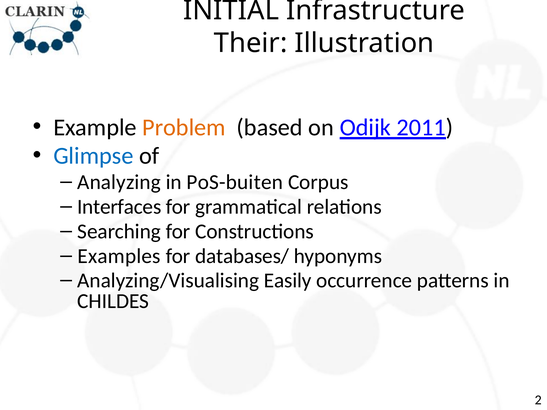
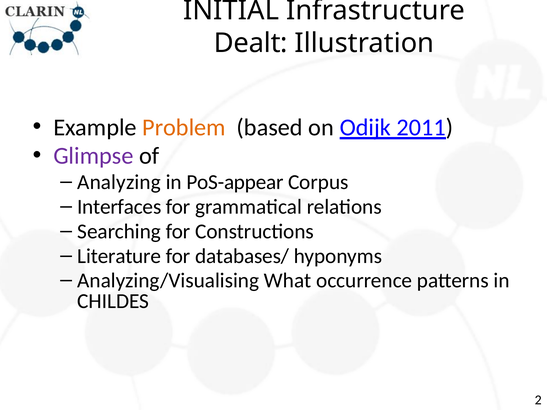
Their: Their -> Dealt (251, 43)
Glimpse colour: blue -> purple (93, 156)
PoS-buiten: PoS-buiten -> PoS-appear (235, 182)
Examples: Examples -> Literature (119, 256)
Easily: Easily -> What (288, 281)
